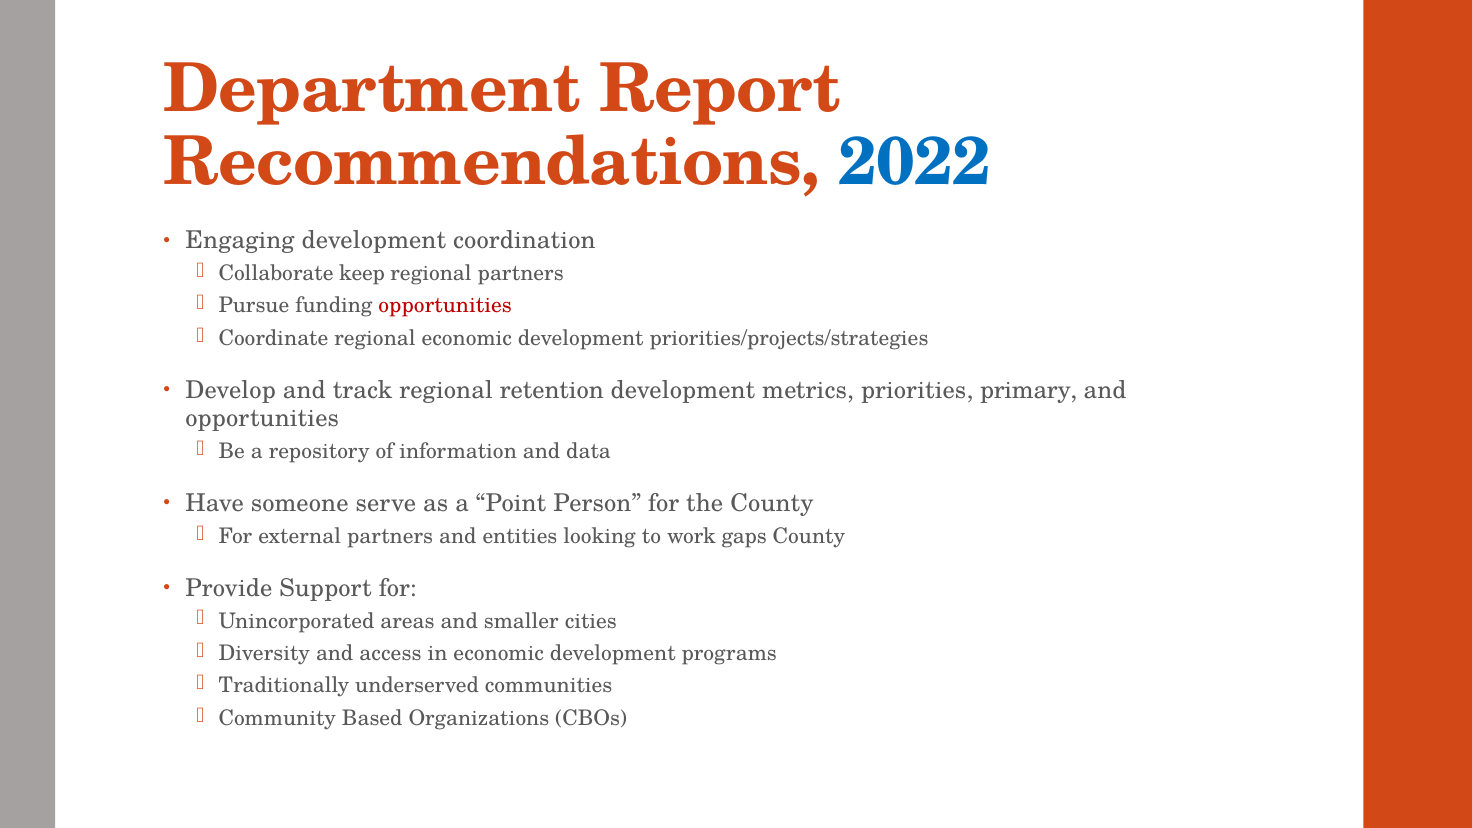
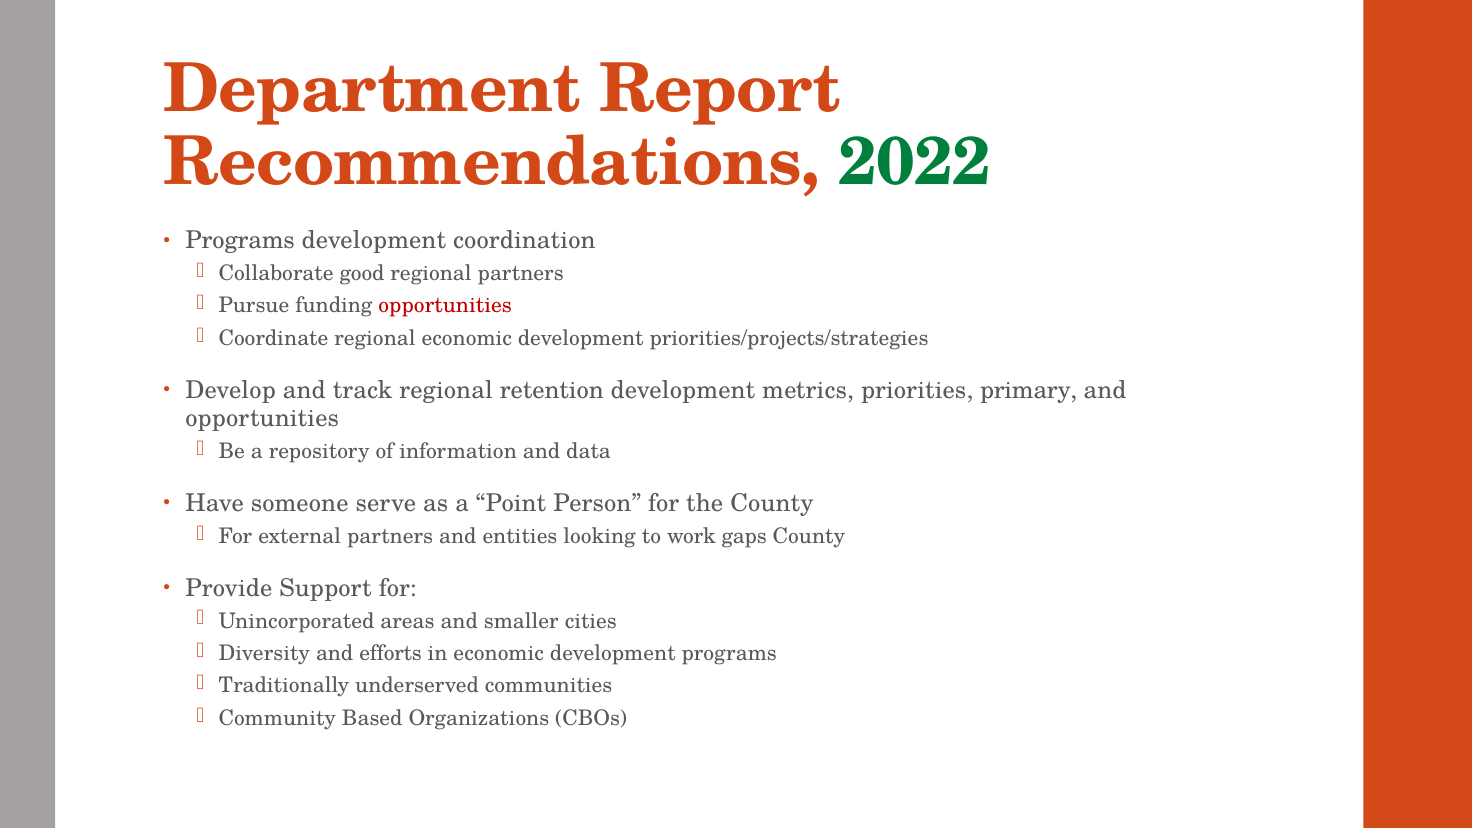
2022 colour: blue -> green (915, 162)
Engaging: Engaging -> Programs (240, 241)
keep: keep -> good (362, 273)
access: access -> efforts (391, 653)
